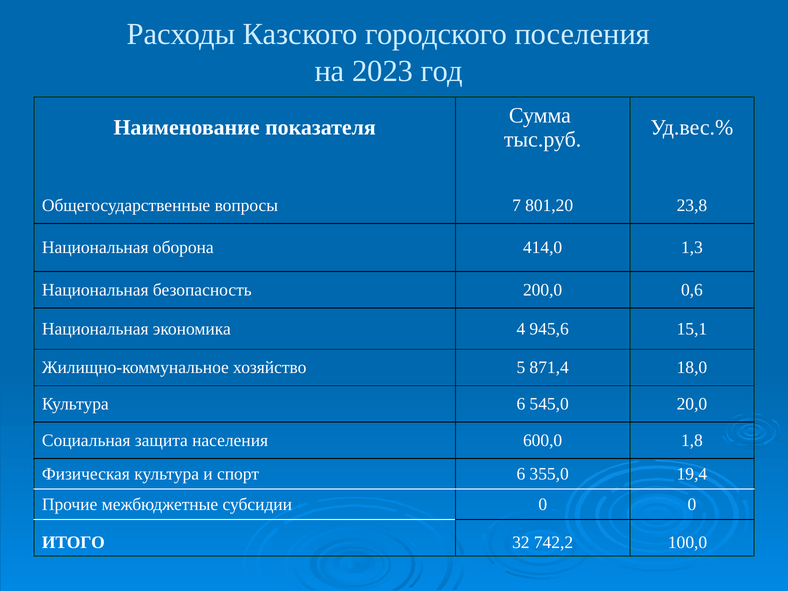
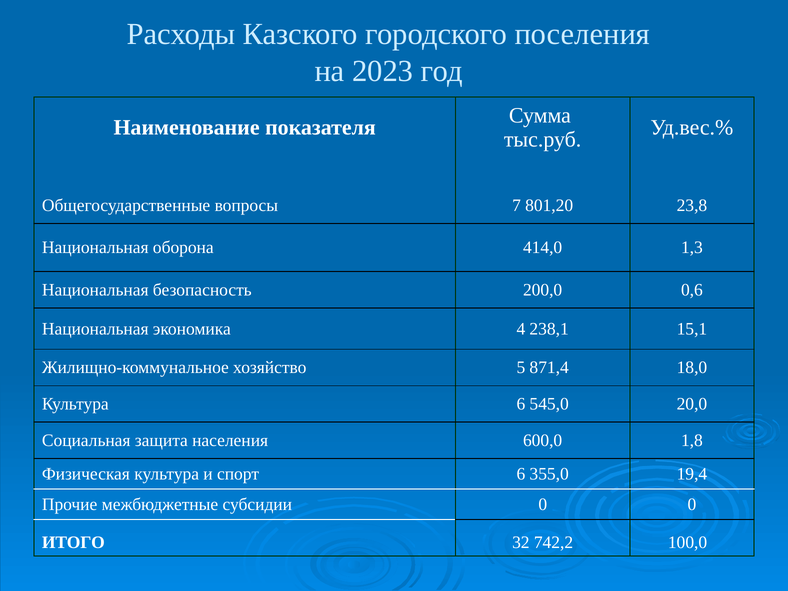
945,6: 945,6 -> 238,1 (549, 329)
